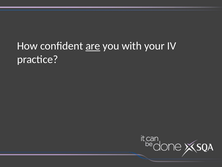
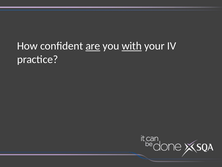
with underline: none -> present (132, 46)
